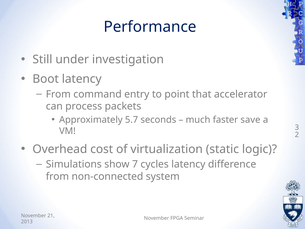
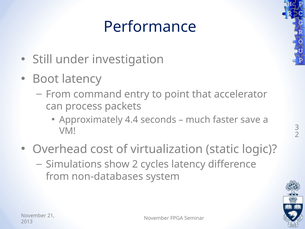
5.7: 5.7 -> 4.4 (132, 120)
show 7: 7 -> 2 (135, 164)
non-connected: non-connected -> non-databases (107, 176)
